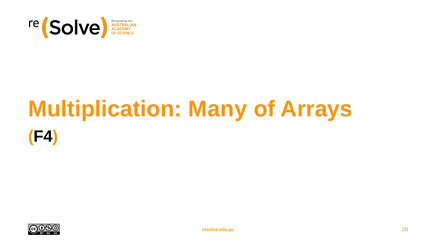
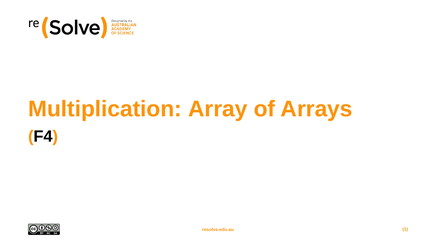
Many: Many -> Array (218, 109)
